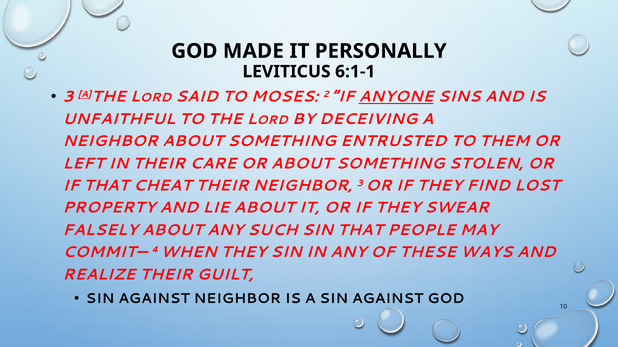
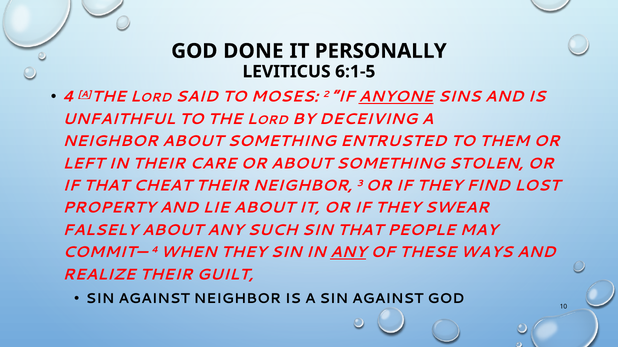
MADE: MADE -> DONE (253, 51)
6:1-1: 6:1-1 -> 6:1-5 (355, 72)
3: 3 -> 4 (68, 97)
ANY underline: none -> present (348, 253)
